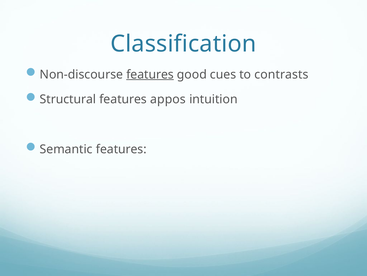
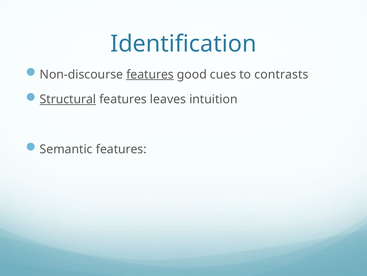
Classification: Classification -> Identification (183, 44)
Structural underline: none -> present (68, 99)
appos: appos -> leaves (168, 99)
